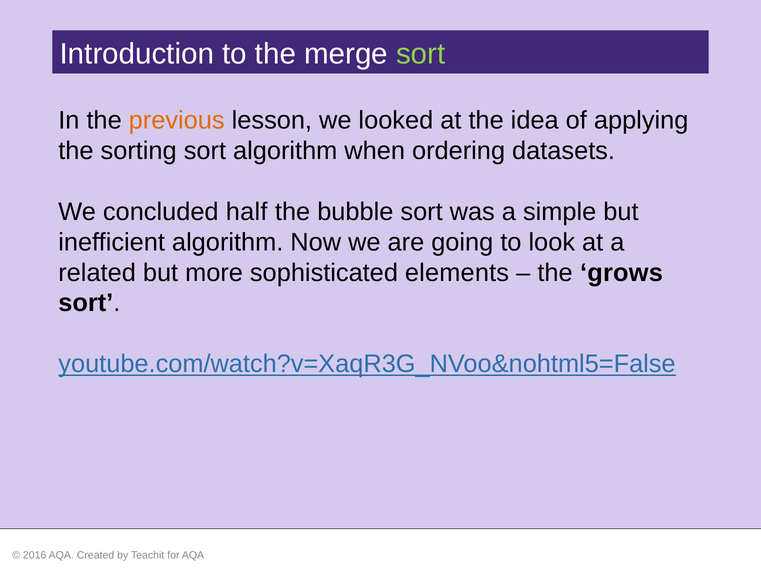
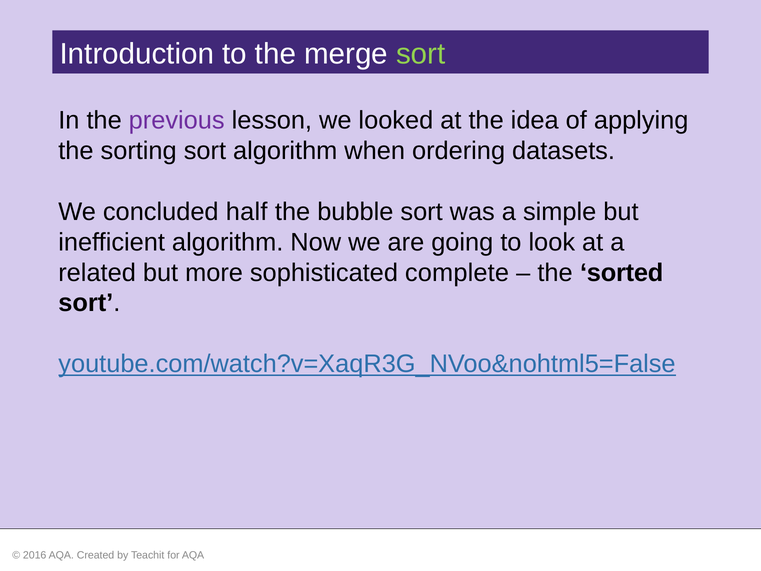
previous colour: orange -> purple (177, 120)
elements: elements -> complete (457, 273)
grows: grows -> sorted (622, 273)
